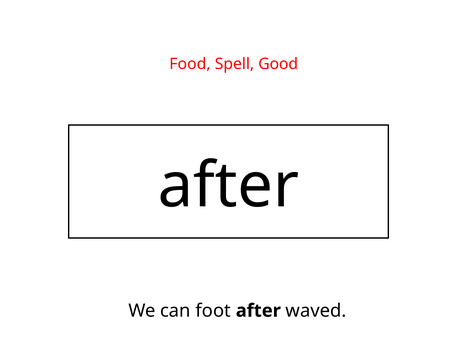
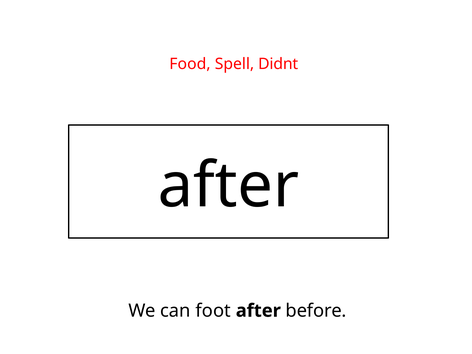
Good: Good -> Didnt (278, 64)
waved: waved -> before (316, 311)
